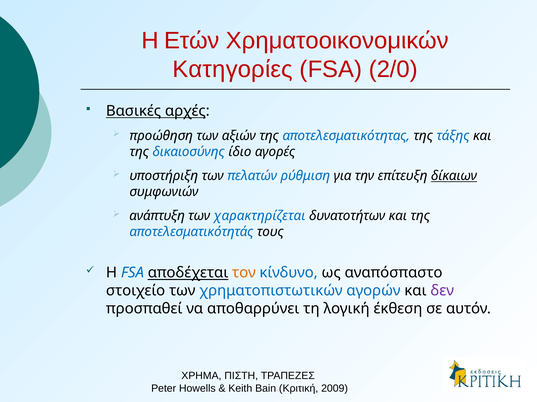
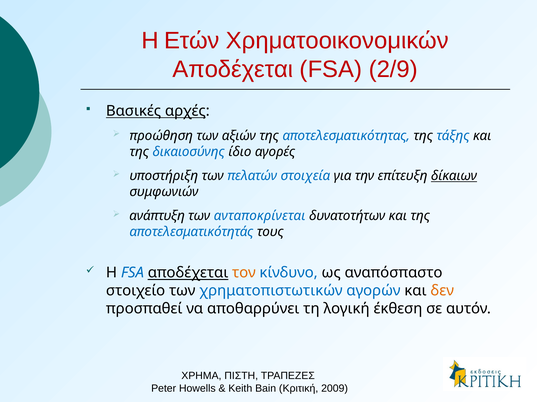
Κατηγορίες: Κατηγορίες -> Αποδέχεται (233, 69)
2/0: 2/0 -> 2/9 (393, 69)
ρύθμιση: ρύθμιση -> στοιχεία (305, 176)
χαρακτηρίζεται: χαρακτηρίζεται -> ανταποκρίνεται (260, 216)
δεν colour: purple -> orange (442, 291)
